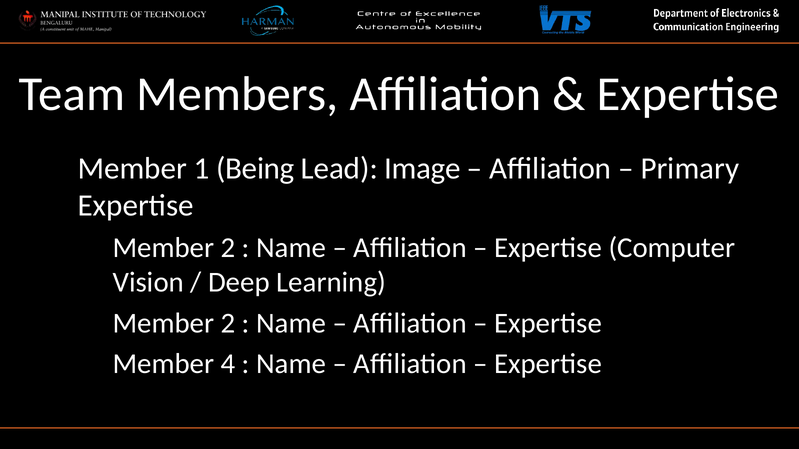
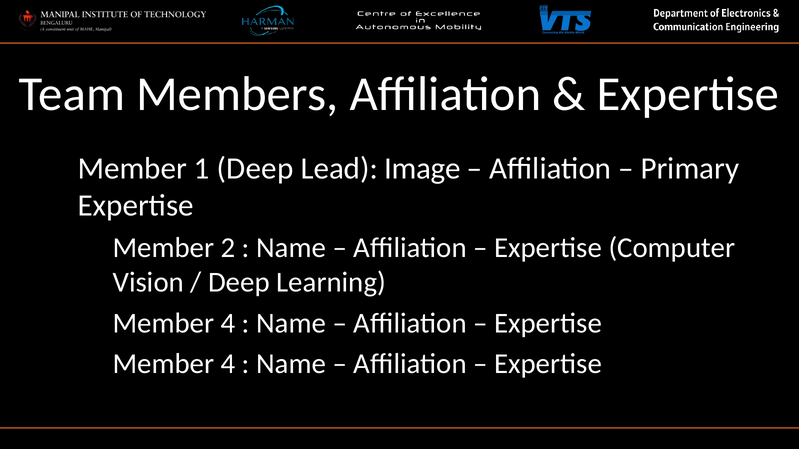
1 Being: Being -> Deep (255, 169)
2: 2 -> 4 (228, 323)
